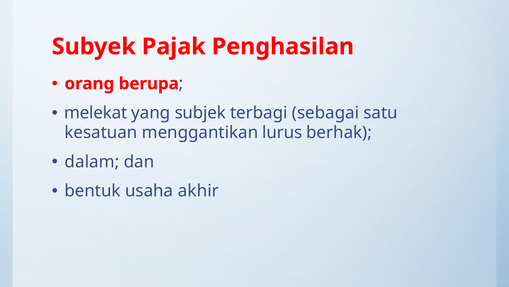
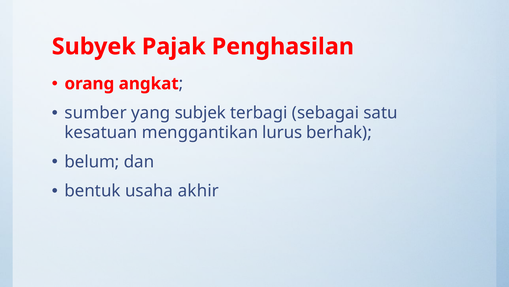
berupa: berupa -> angkat (149, 84)
melekat: melekat -> sumber (96, 113)
dalam: dalam -> belum (92, 161)
